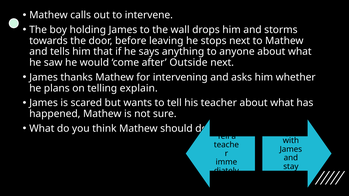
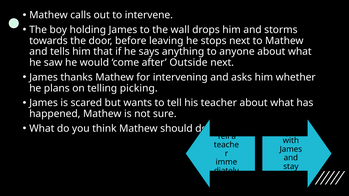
explain: explain -> picking (139, 88)
